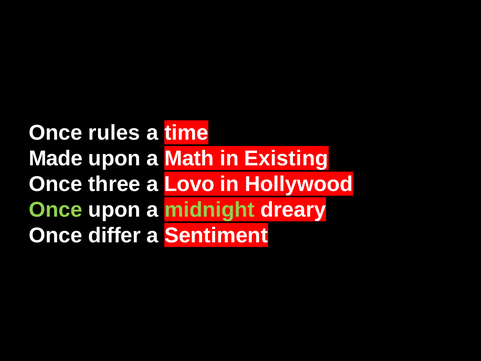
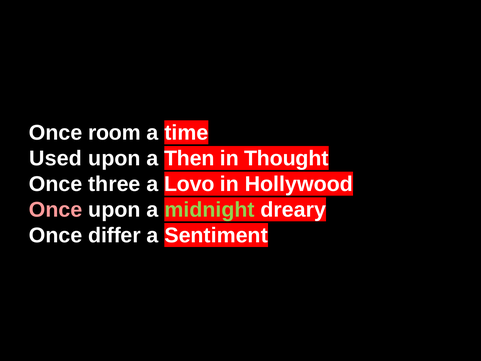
rules: rules -> room (114, 133)
Made: Made -> Used (55, 158)
Math: Math -> Then (189, 158)
Existing: Existing -> Thought (286, 158)
Once colour: light green -> pink (56, 210)
